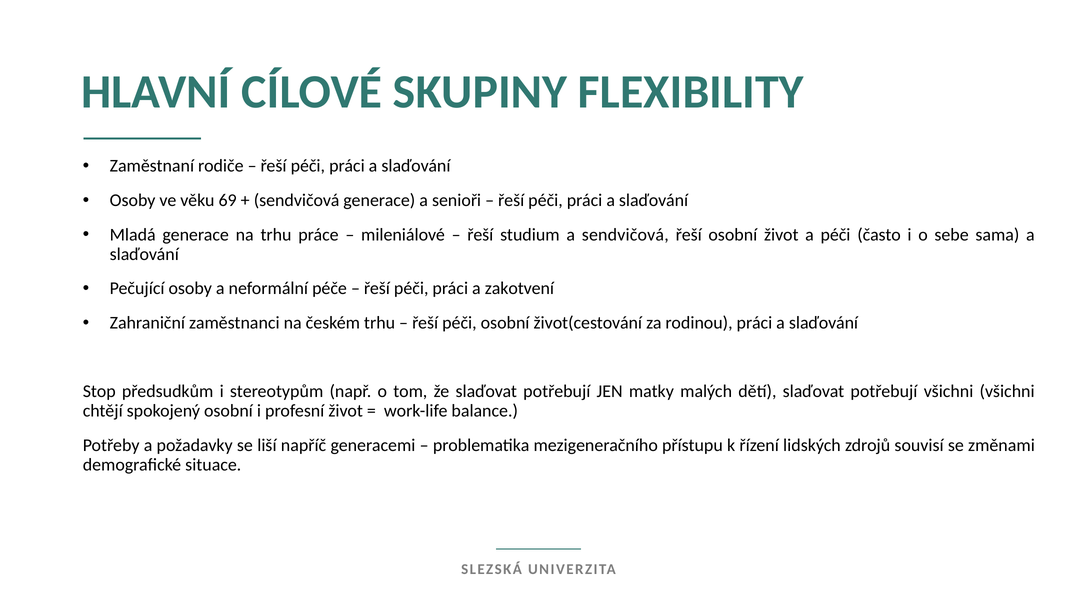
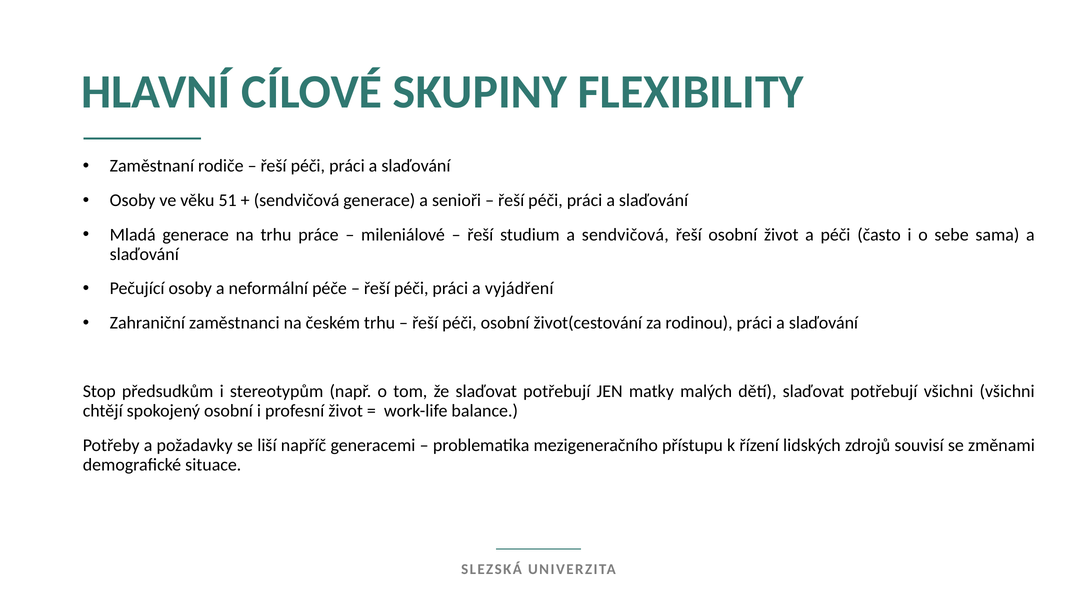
69: 69 -> 51 (228, 200)
zakotvení: zakotvení -> vyjádření (519, 288)
